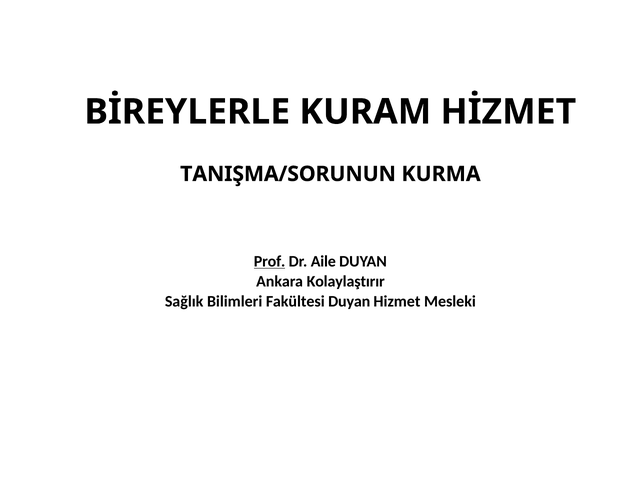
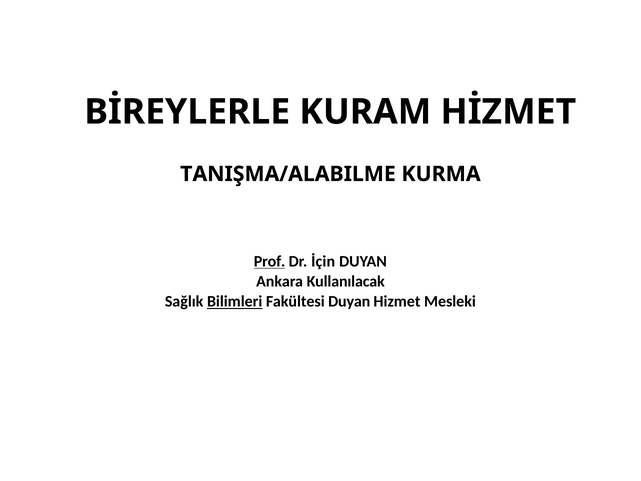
TANIŞMA/SORUNUN: TANIŞMA/SORUNUN -> TANIŞMA/ALABILME (288, 174)
Aile: Aile -> İçin (323, 261)
Kolaylaştırır: Kolaylaştırır -> Kullanılacak (346, 281)
Bilimleri underline: none -> present (235, 301)
